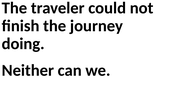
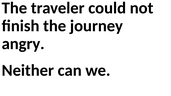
doing: doing -> angry (23, 44)
